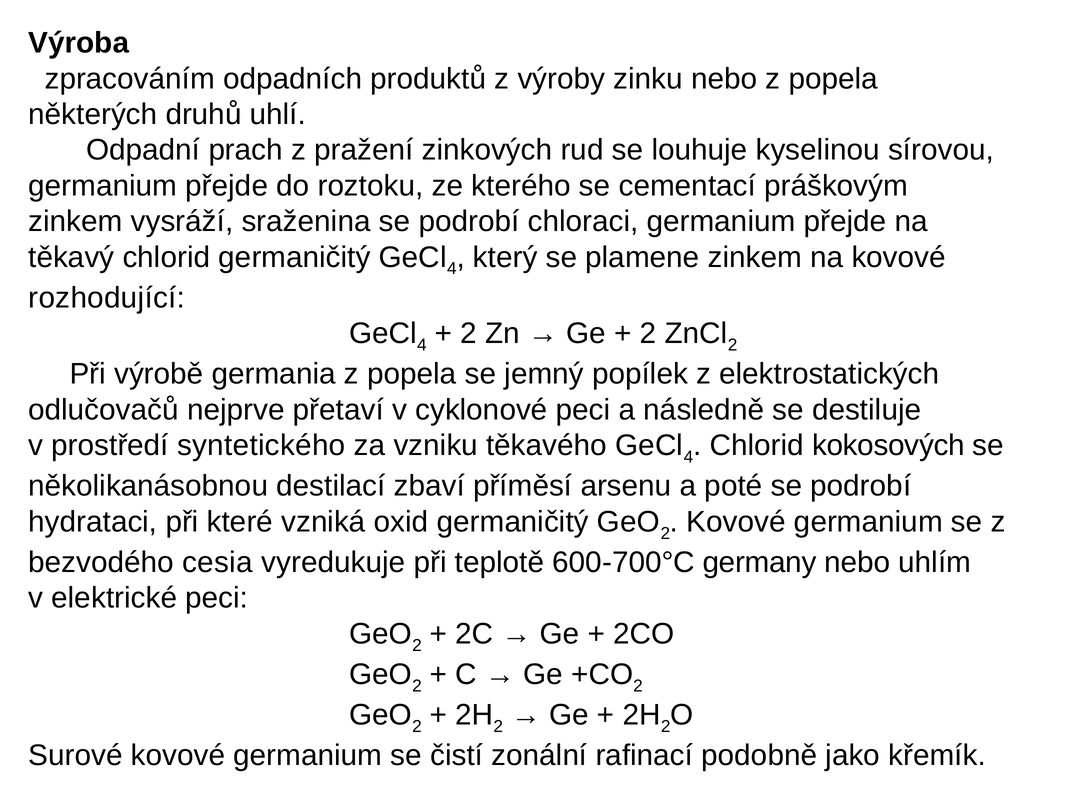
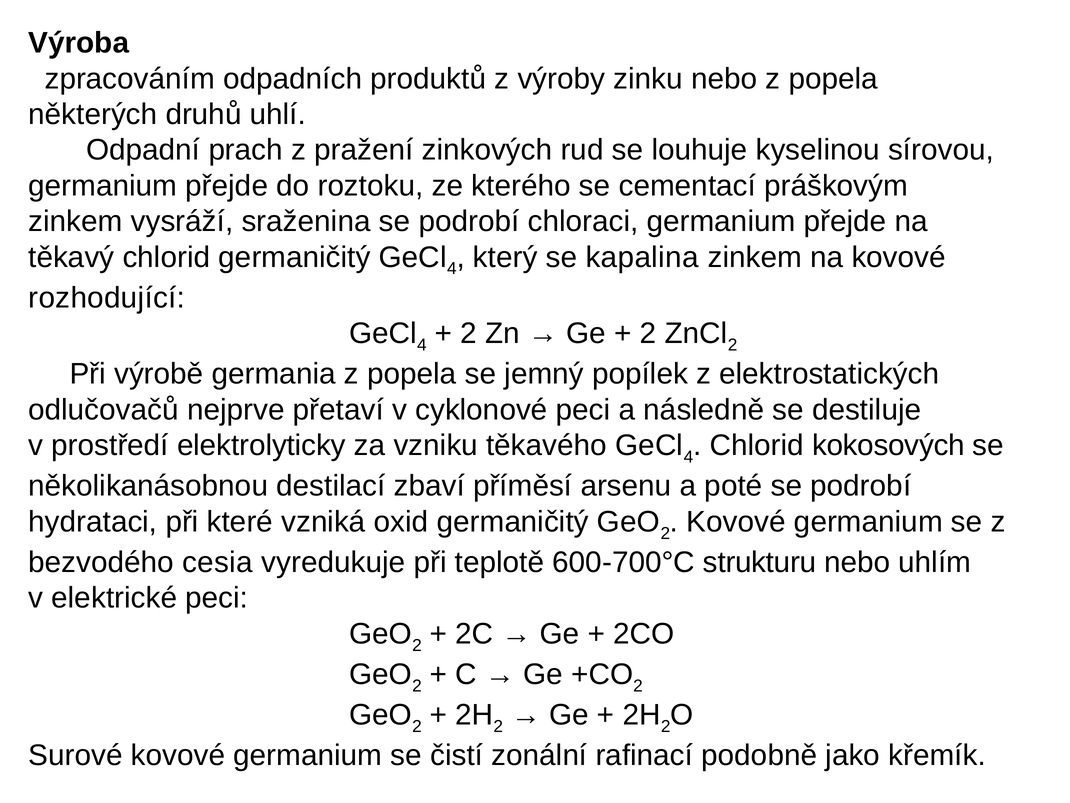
plamene: plamene -> kapalina (642, 257)
syntetického: syntetického -> elektrolyticky (261, 445)
germany: germany -> strukturu (760, 562)
